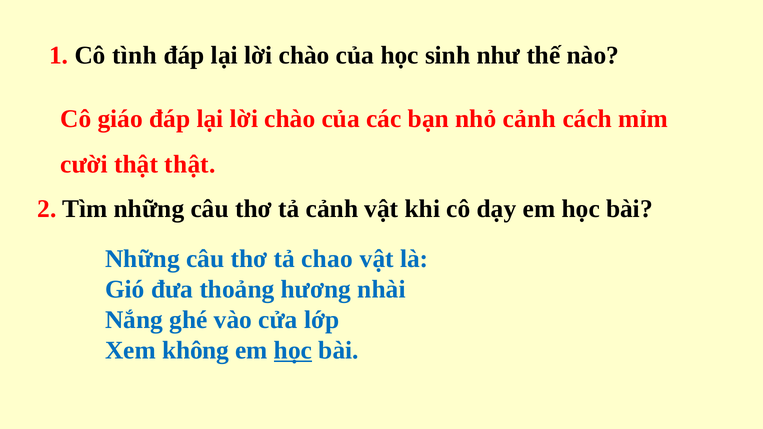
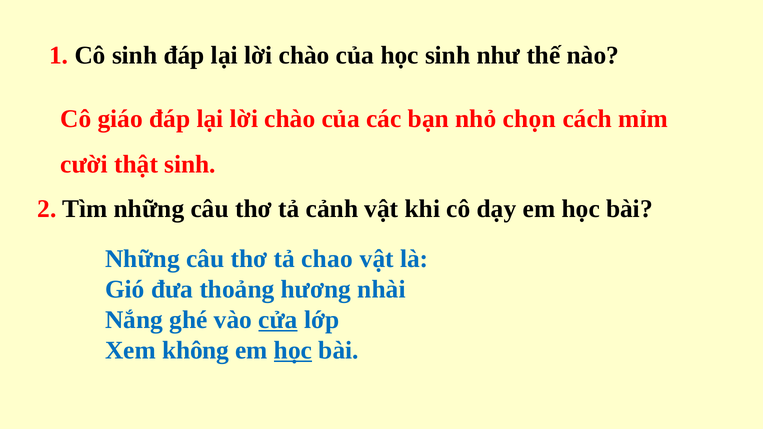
Cô tình: tình -> sinh (135, 55)
nhỏ cảnh: cảnh -> chọn (529, 119)
thật thật: thật -> sinh (190, 164)
cửa underline: none -> present (278, 320)
